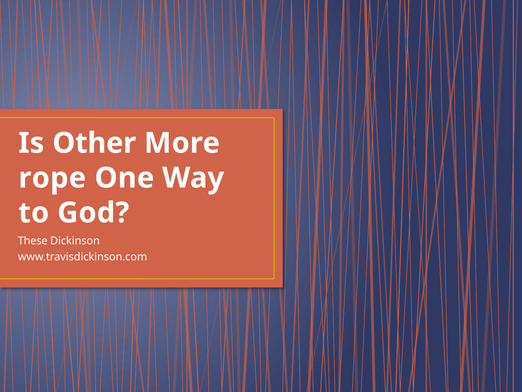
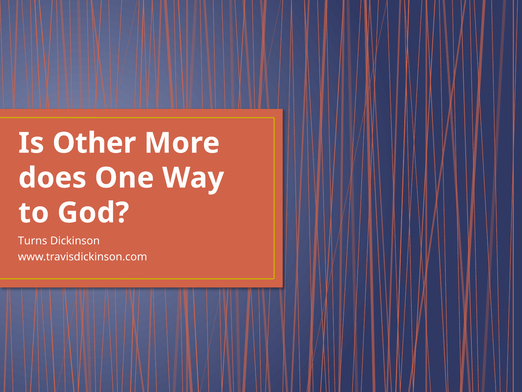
rope: rope -> does (52, 178)
These: These -> Turns (33, 240)
